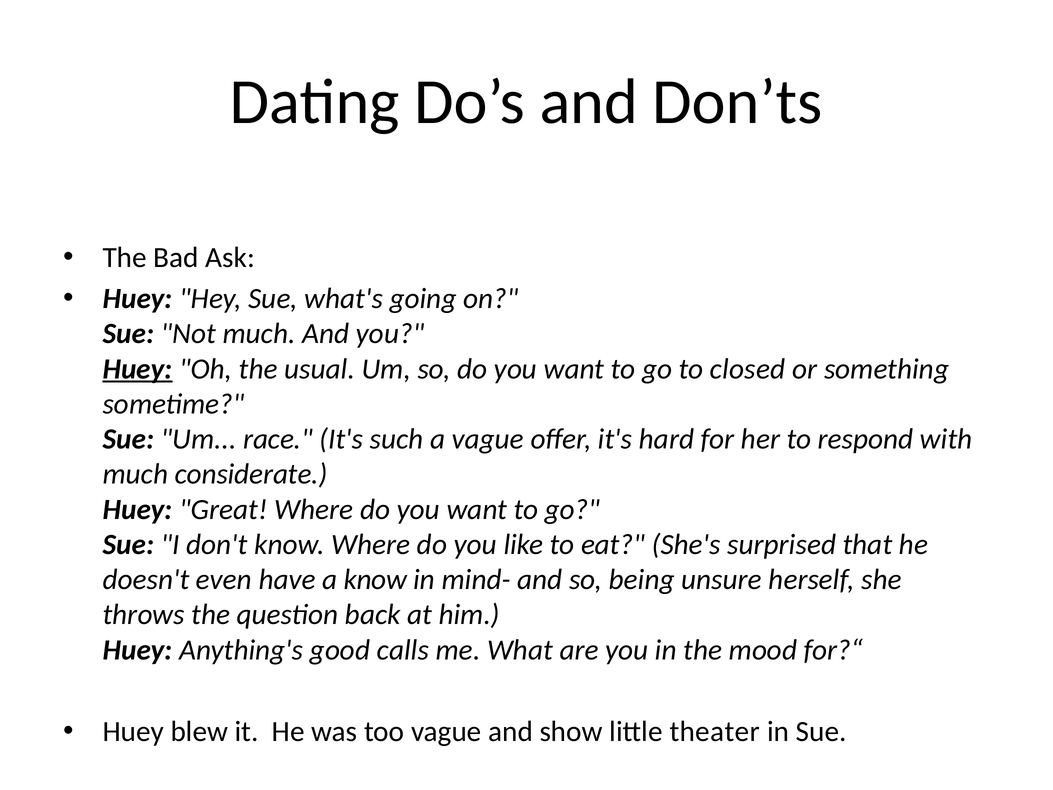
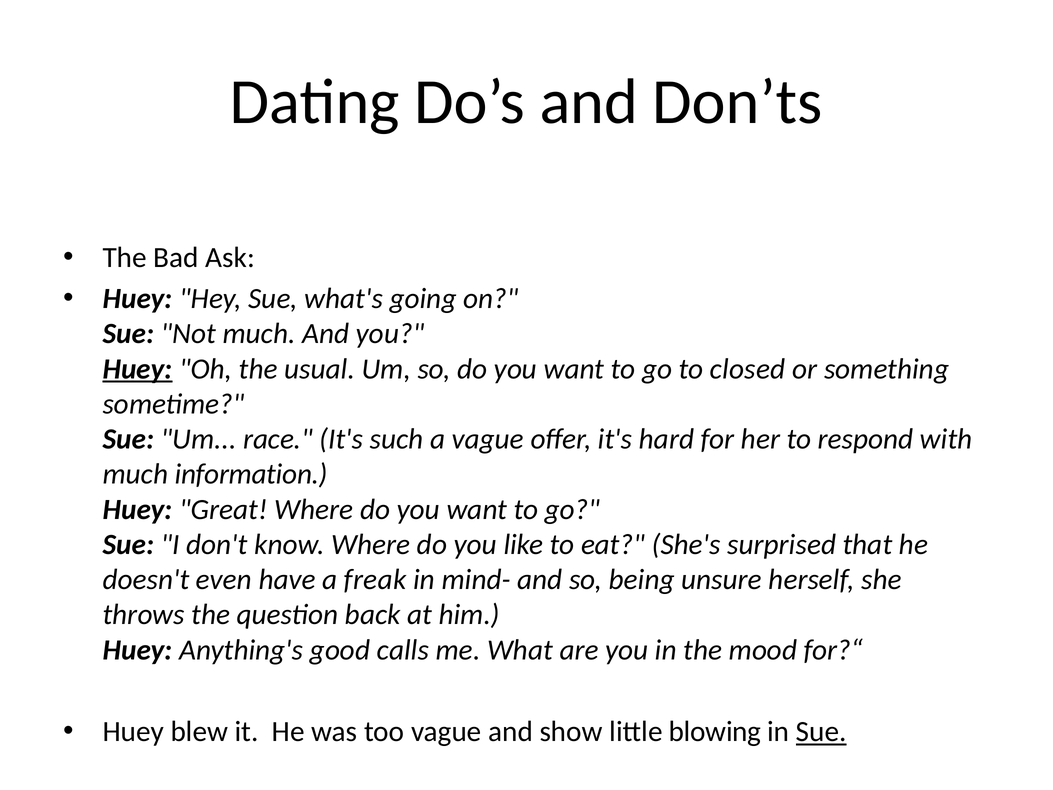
considerate: considerate -> information (251, 474)
a know: know -> freak (375, 579)
theater: theater -> blowing (715, 732)
Sue underline: none -> present (821, 732)
